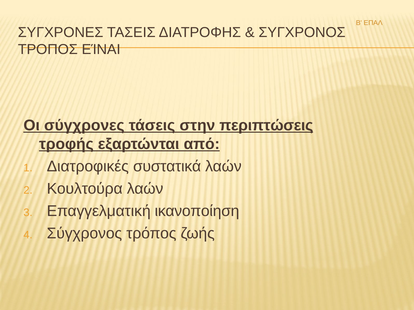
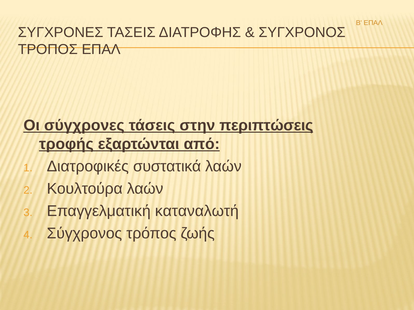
ΤΡΟΠΟΣ ΕΊΝΑΙ: ΕΊΝΑΙ -> ΕΠΑΛ (101, 50)
ικανοποίηση: ικανοποίηση -> καταναλωτή (197, 211)
